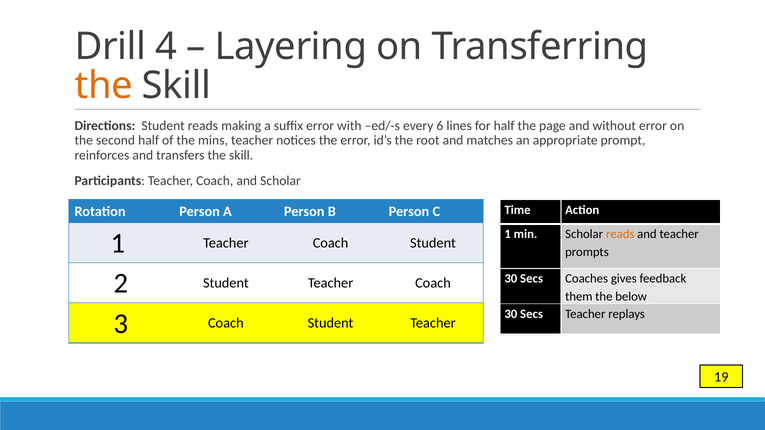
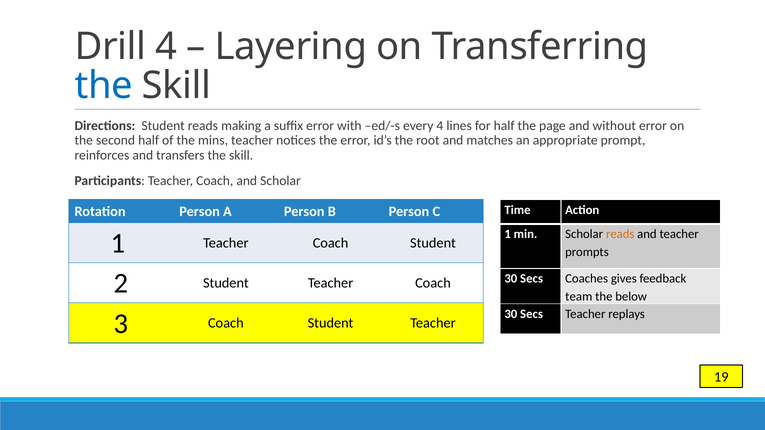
the colour: orange -> blue (104, 86)
every 6: 6 -> 4 (440, 126)
them: them -> team (579, 297)
